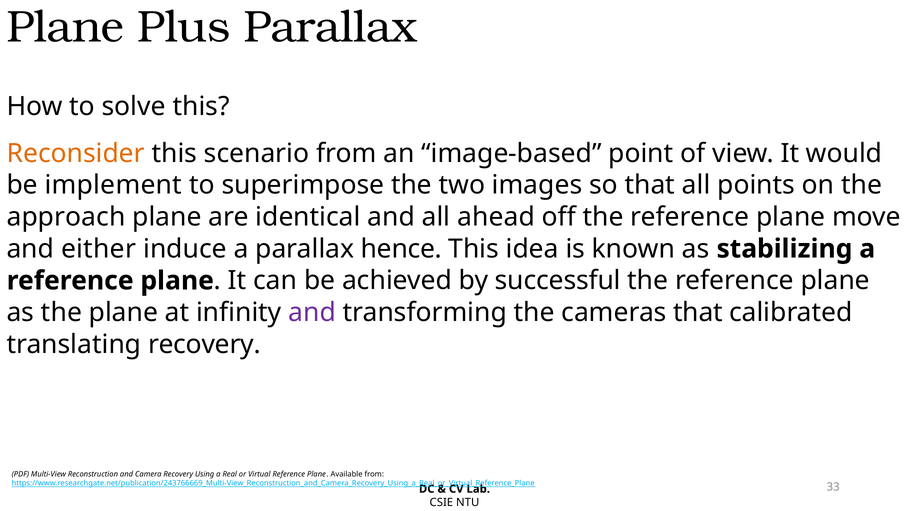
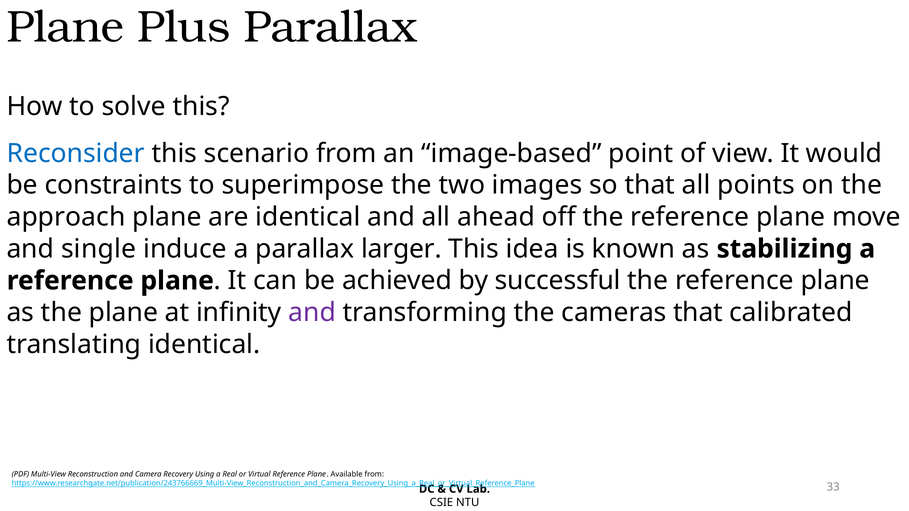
Reconsider colour: orange -> blue (76, 153)
implement: implement -> constraints (114, 185)
either: either -> single (99, 249)
hence: hence -> larger (401, 249)
translating recovery: recovery -> identical (204, 344)
